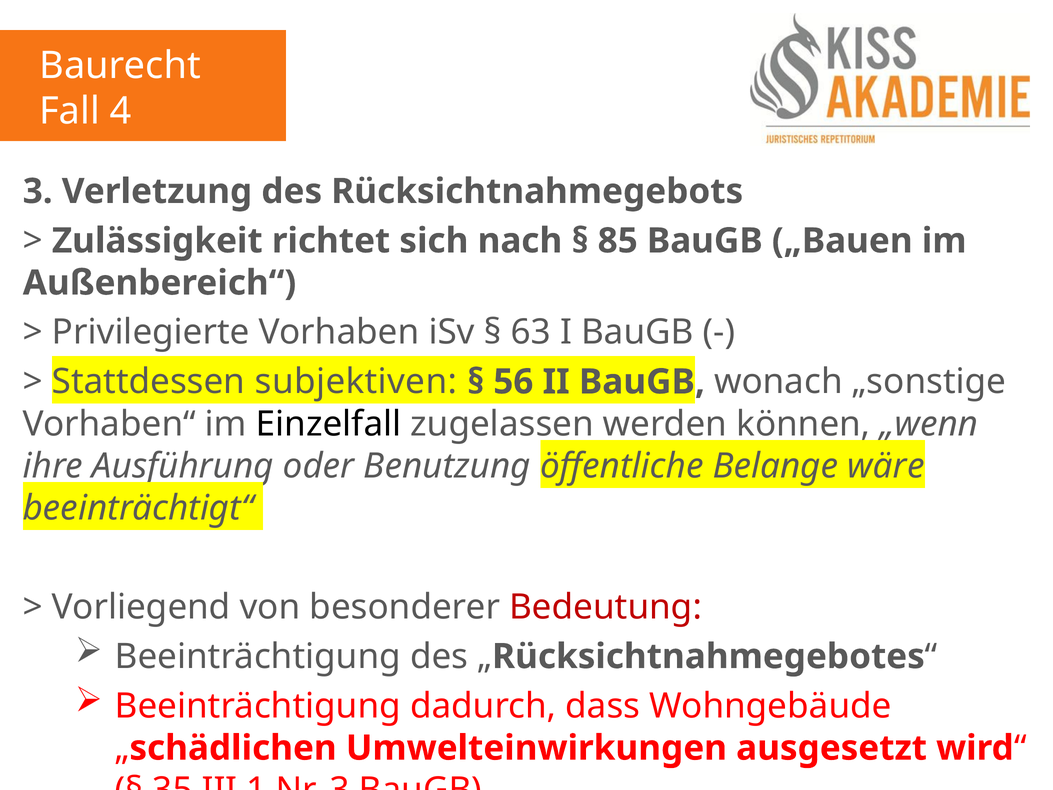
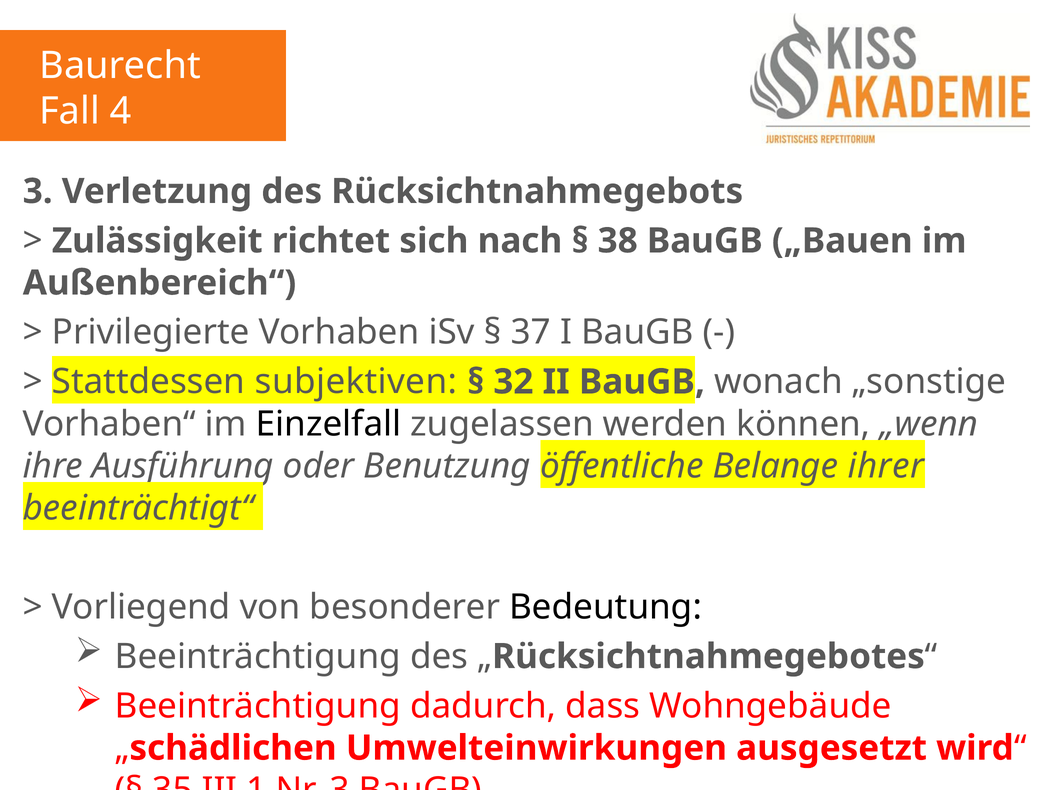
85: 85 -> 38 (618, 241)
63: 63 -> 37 (531, 332)
56: 56 -> 32 (513, 382)
wäre: wäre -> ihrer (886, 466)
Bedeutung colour: red -> black (606, 607)
